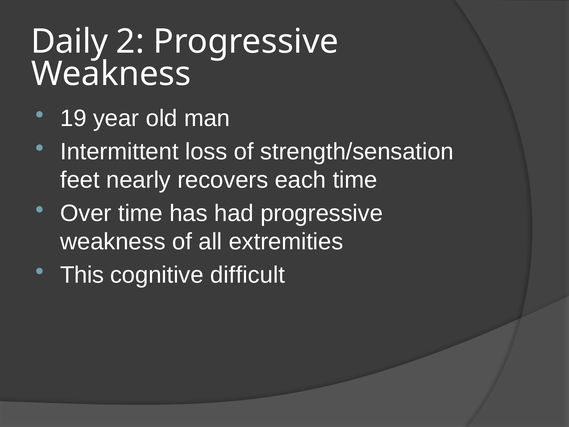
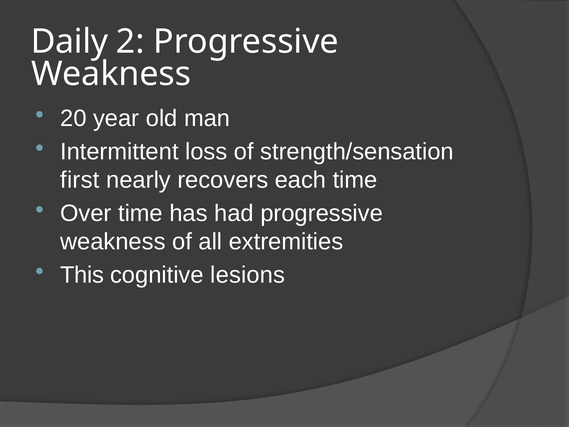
19: 19 -> 20 (73, 118)
feet: feet -> first (80, 180)
difficult: difficult -> lesions (248, 275)
